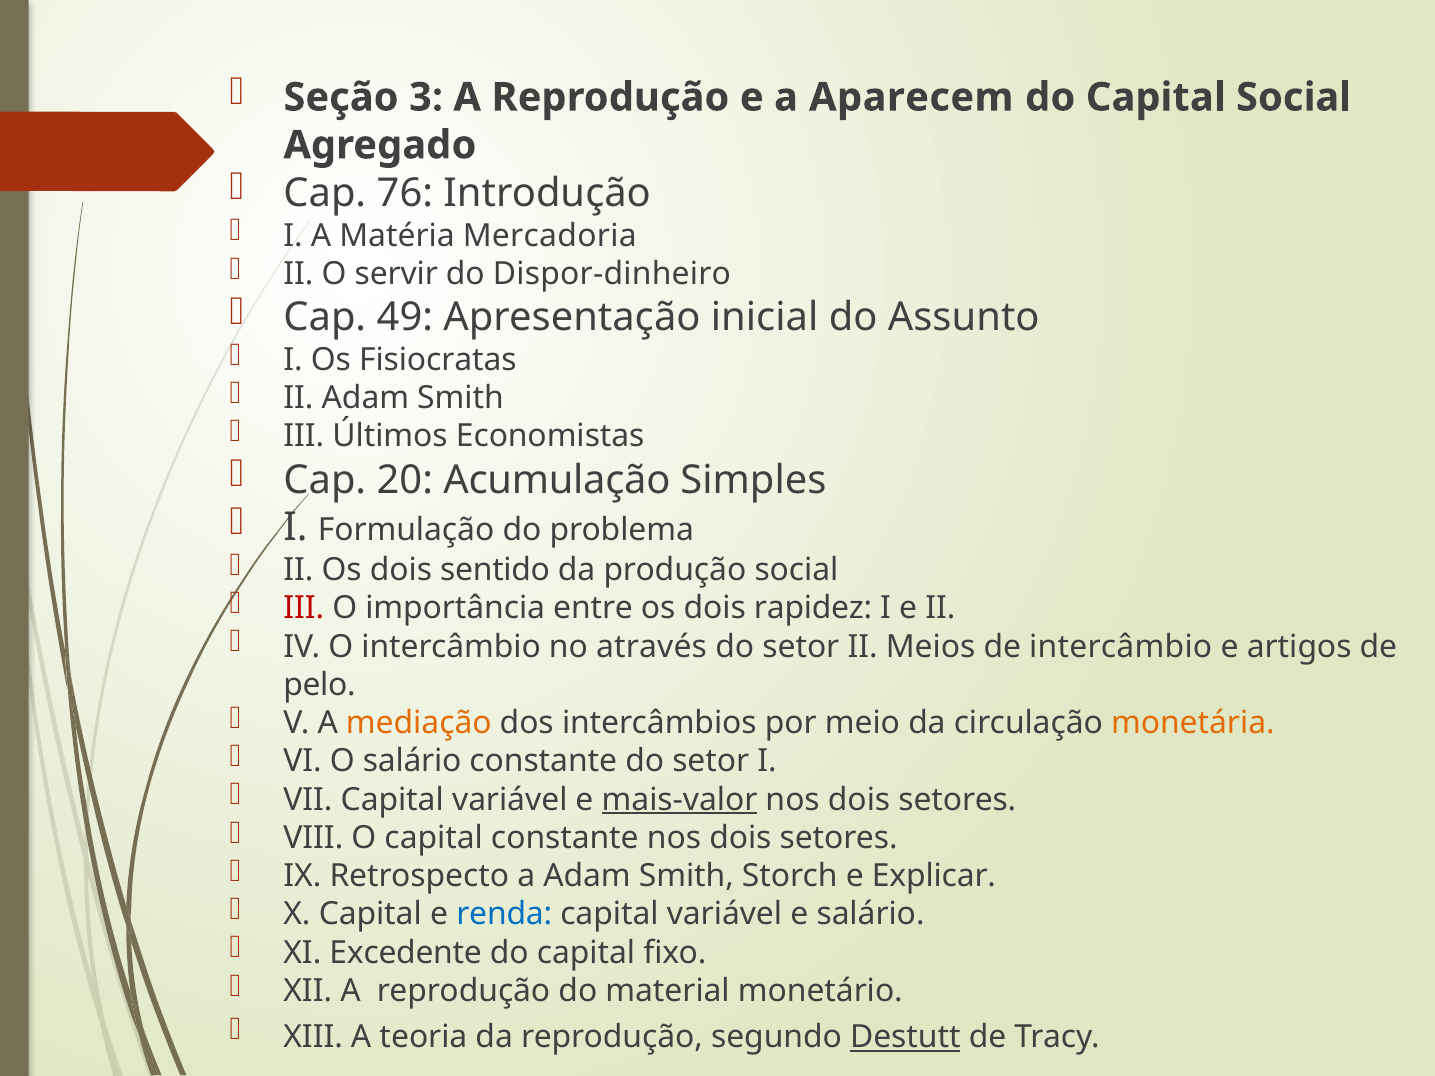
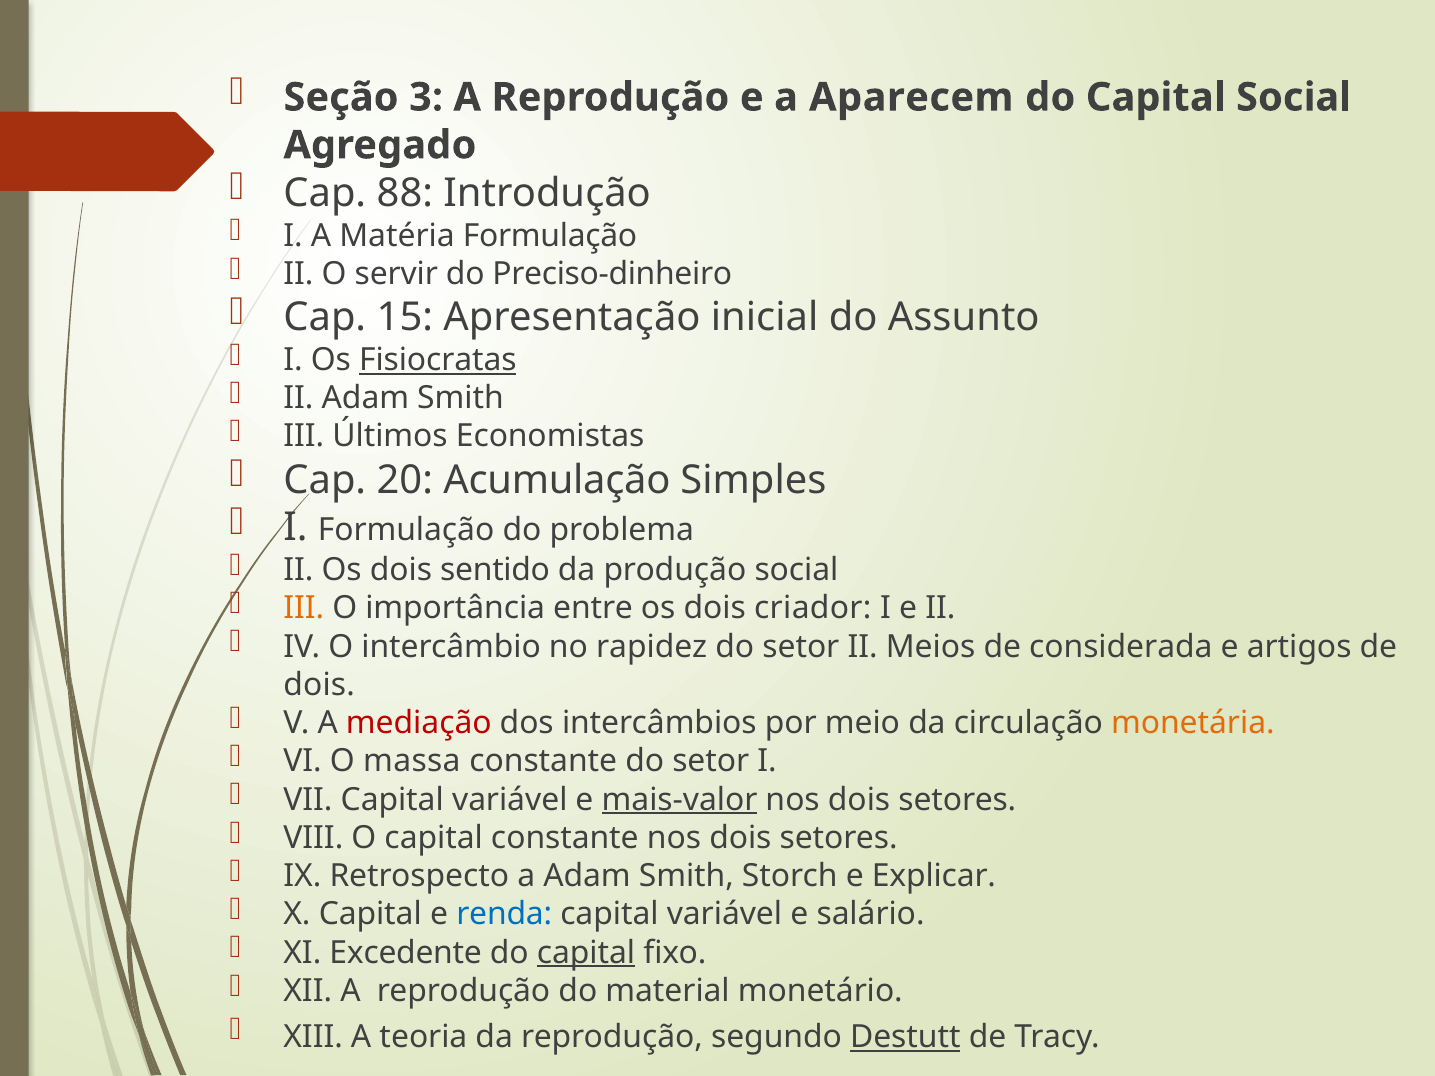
76: 76 -> 88 (405, 193)
Matéria Mercadoria: Mercadoria -> Formulação (550, 236)
Dispor-dinheiro: Dispor-dinheiro -> Preciso-dinheiro (612, 274)
49: 49 -> 15 (405, 317)
Fisiocratas underline: none -> present (438, 360)
III colour: red -> orange (304, 609)
rapidez: rapidez -> criador (813, 609)
através: através -> rapidez (652, 647)
de intercâmbio: intercâmbio -> considerada (1121, 647)
pelo: pelo -> dois (319, 685)
mediação colour: orange -> red (419, 723)
O salário: salário -> massa (412, 762)
capital underline: none -> present (586, 953)
